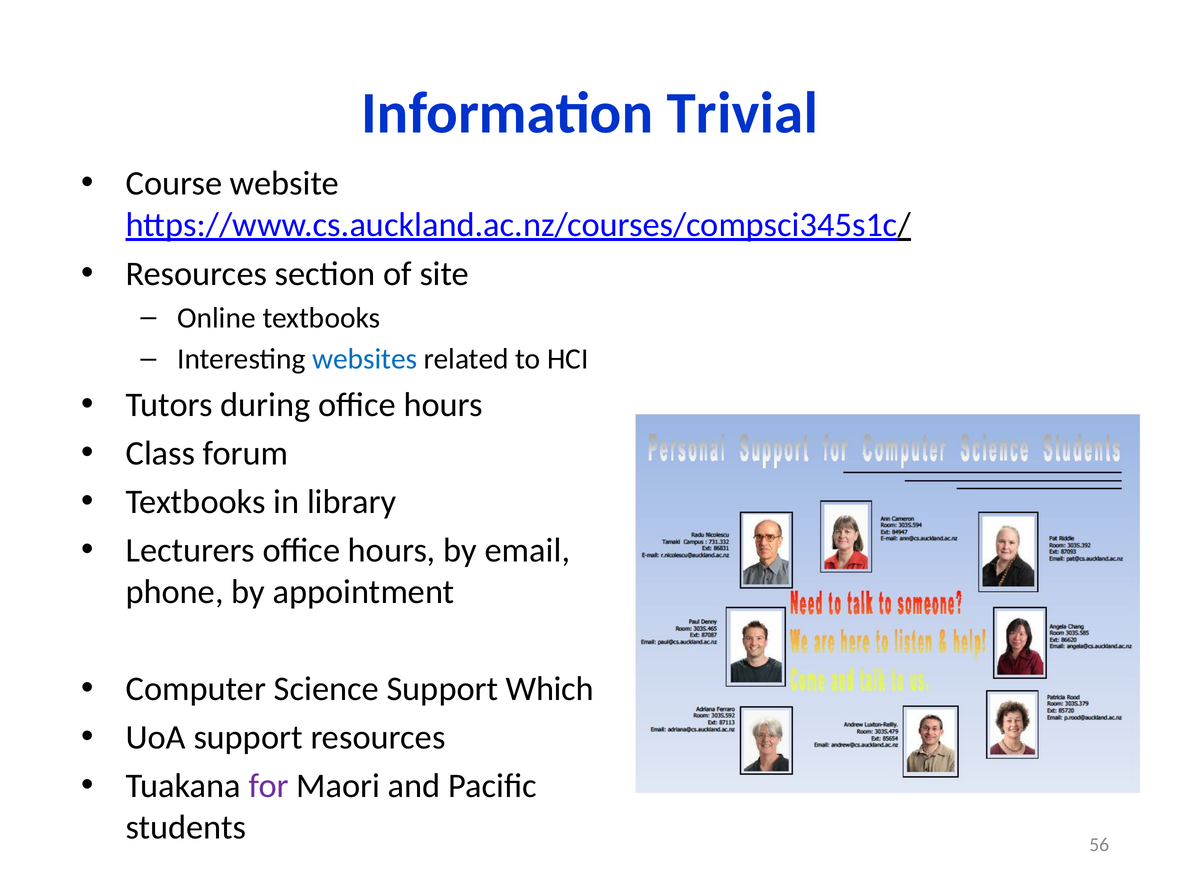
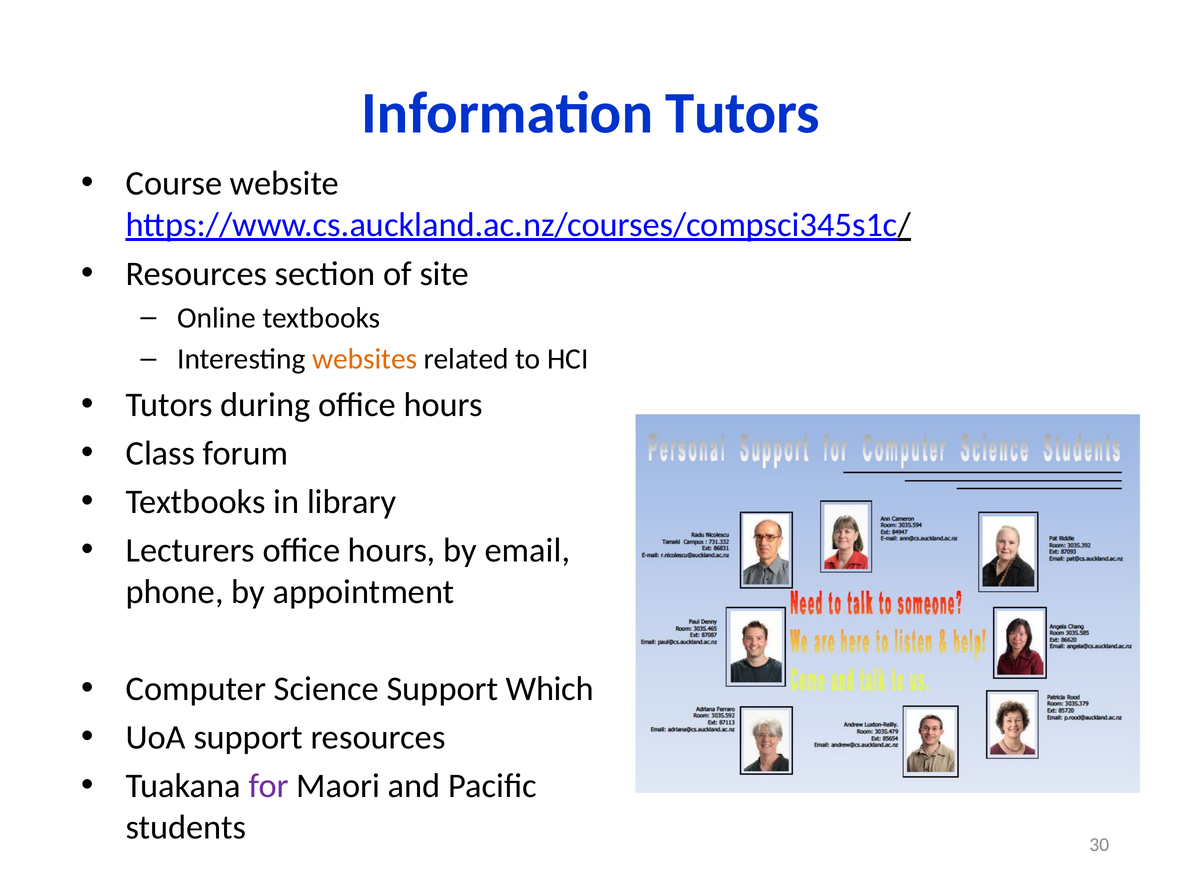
Information Trivial: Trivial -> Tutors (743, 113)
websites colour: blue -> orange (365, 359)
56: 56 -> 30 (1099, 845)
